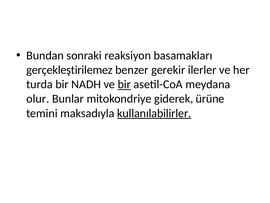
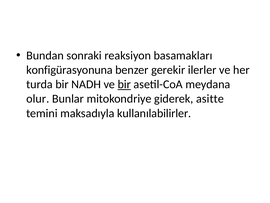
gerçekleştirilemez: gerçekleştirilemez -> konfigürasyonuna (69, 70)
ürüne: ürüne -> asitte (210, 99)
kullanılabilirler underline: present -> none (154, 113)
